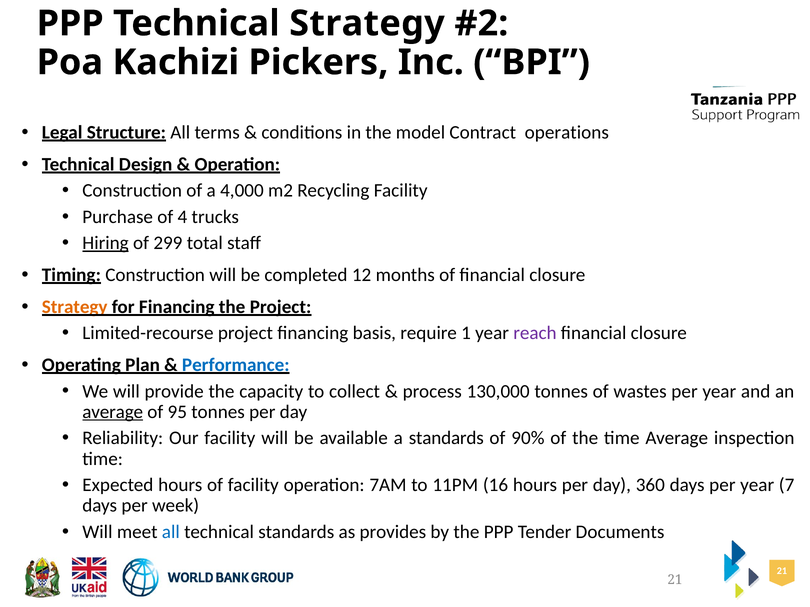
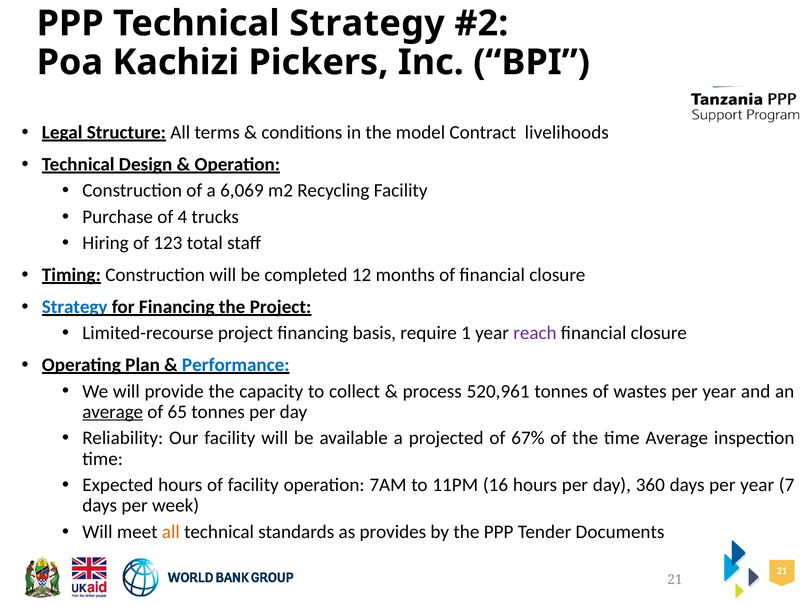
operations: operations -> livelihoods (567, 132)
4,000: 4,000 -> 6,069 (242, 191)
Hiring underline: present -> none (106, 243)
299: 299 -> 123 (168, 243)
Strategy colour: orange -> blue (75, 307)
130,000: 130,000 -> 520,961 (498, 392)
95: 95 -> 65 (177, 412)
a standards: standards -> projected (446, 438)
90%: 90% -> 67% (528, 438)
all colour: blue -> orange (171, 532)
